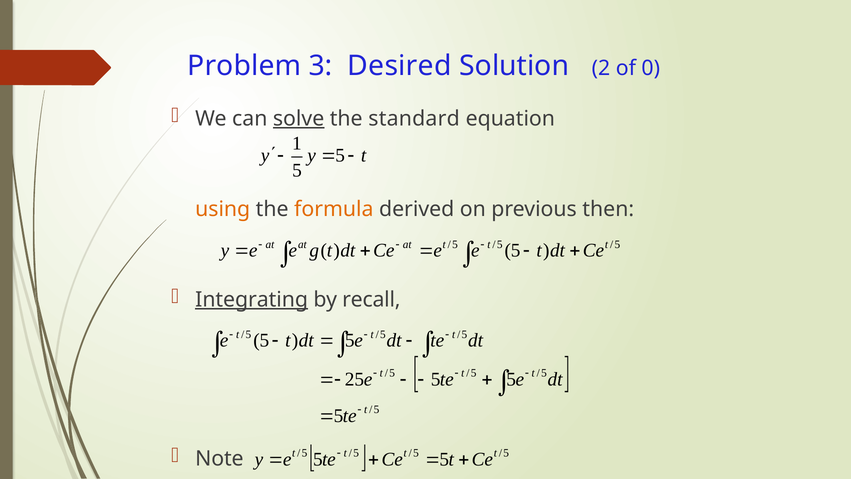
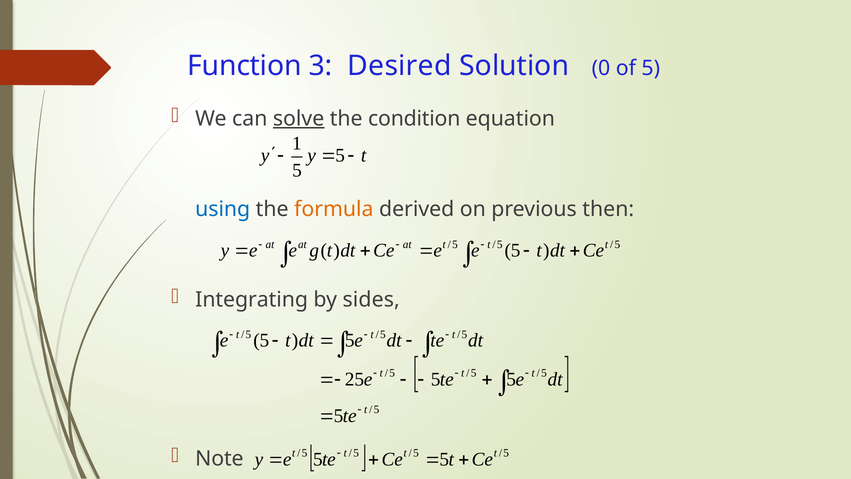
Problem: Problem -> Function (244, 66)
2: 2 -> 0 (601, 68)
of 0: 0 -> 5 (651, 68)
standard: standard -> condition (414, 119)
using colour: orange -> blue (223, 209)
Integrating underline: present -> none (252, 299)
recall: recall -> sides (371, 299)
